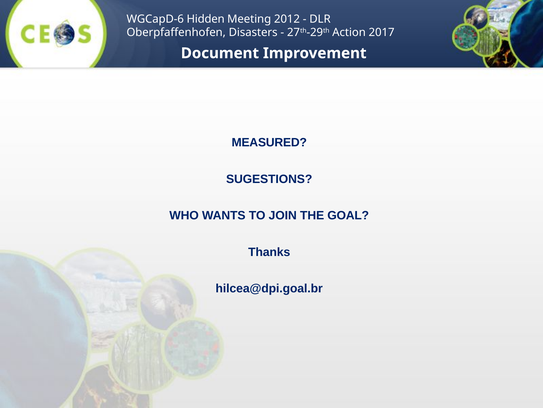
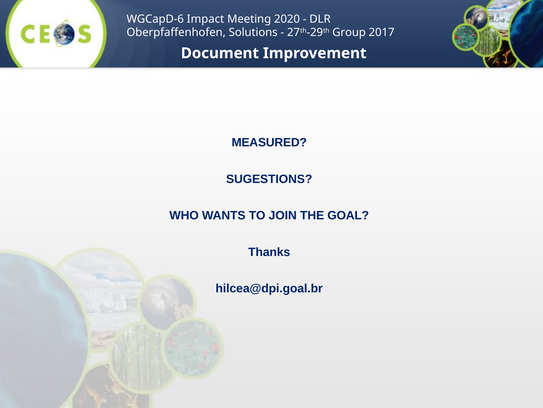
Hidden: Hidden -> Impact (206, 19)
2012: 2012 -> 2020 (287, 19)
Disasters: Disasters -> Solutions (253, 32)
Action: Action -> Group (349, 32)
